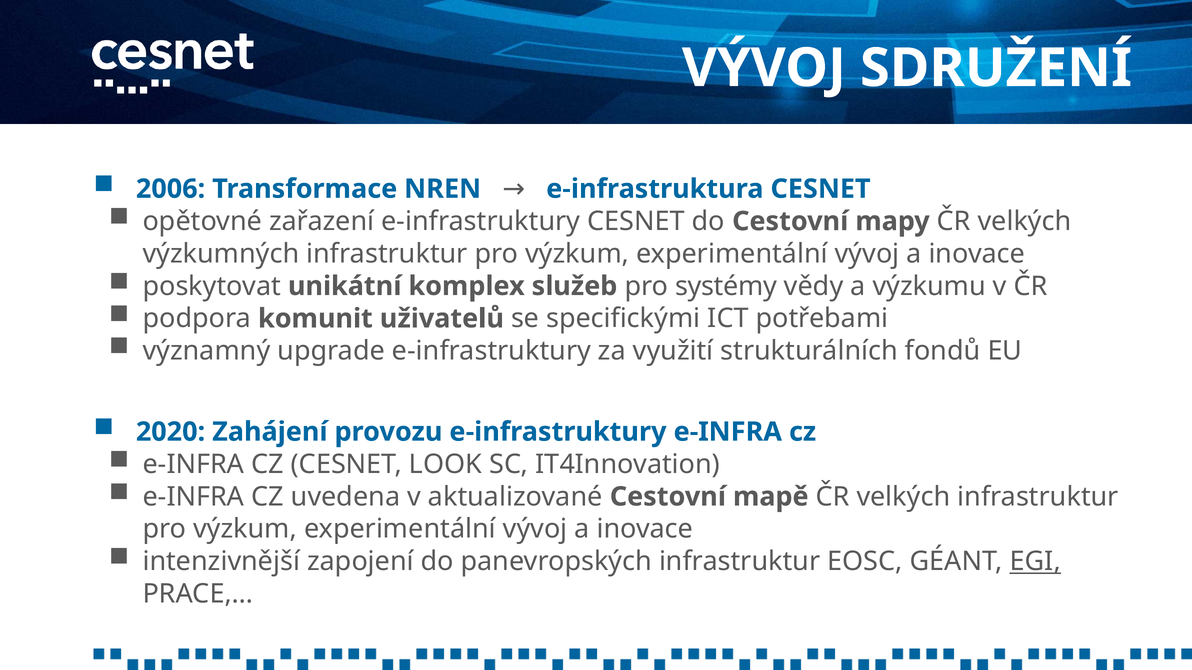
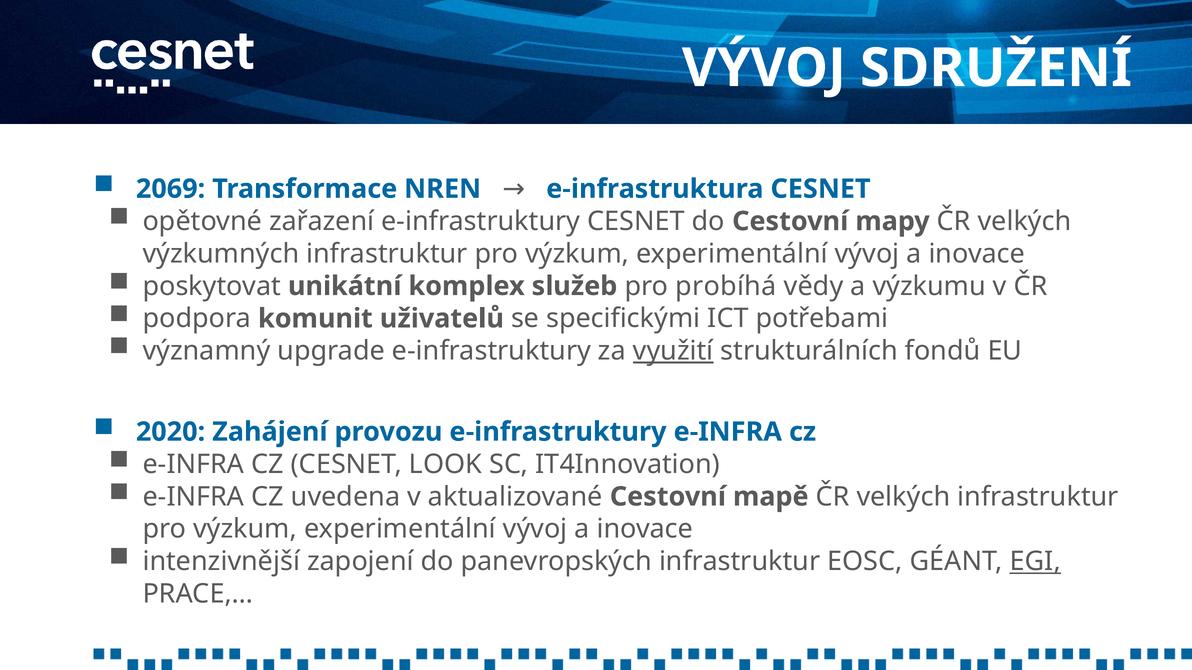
2006: 2006 -> 2069 (171, 189)
systémy: systémy -> probíhá (726, 286)
využití underline: none -> present (673, 351)
